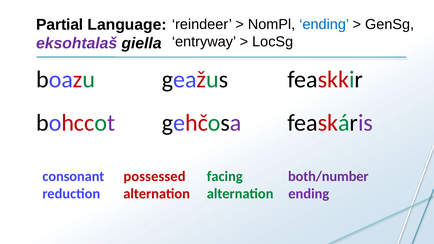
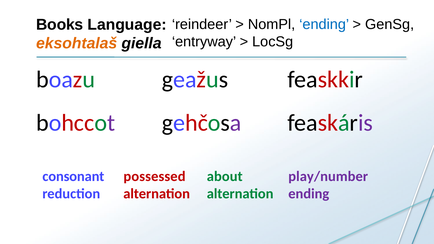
Partial: Partial -> Books (60, 25)
eksohtalaš colour: purple -> orange (77, 44)
facing: facing -> about (225, 177)
both/number: both/number -> play/number (328, 177)
